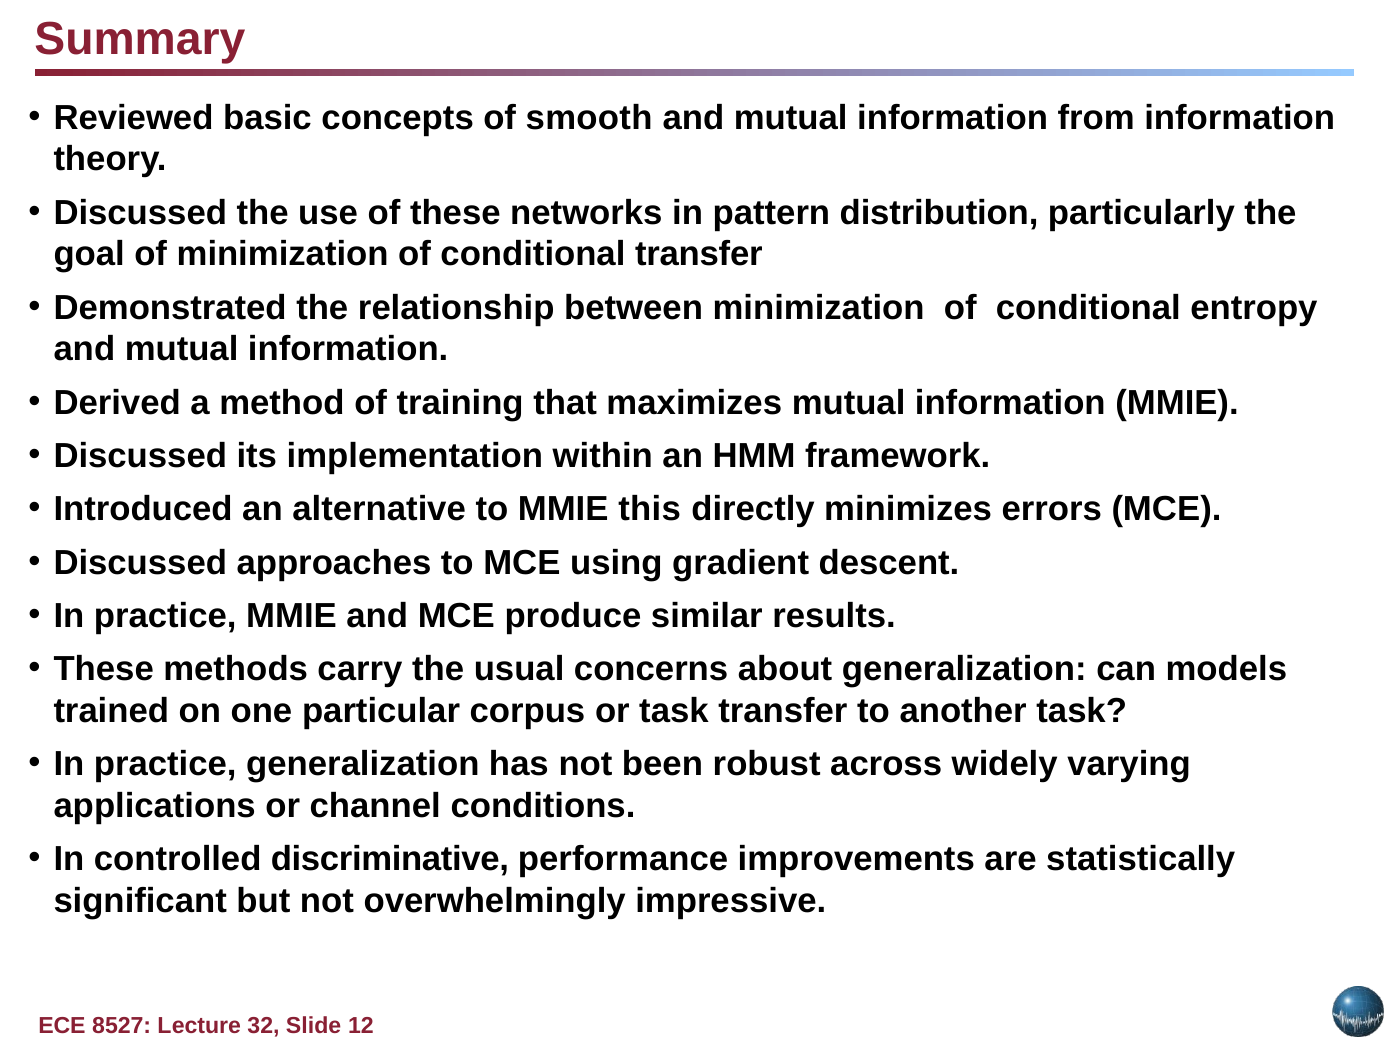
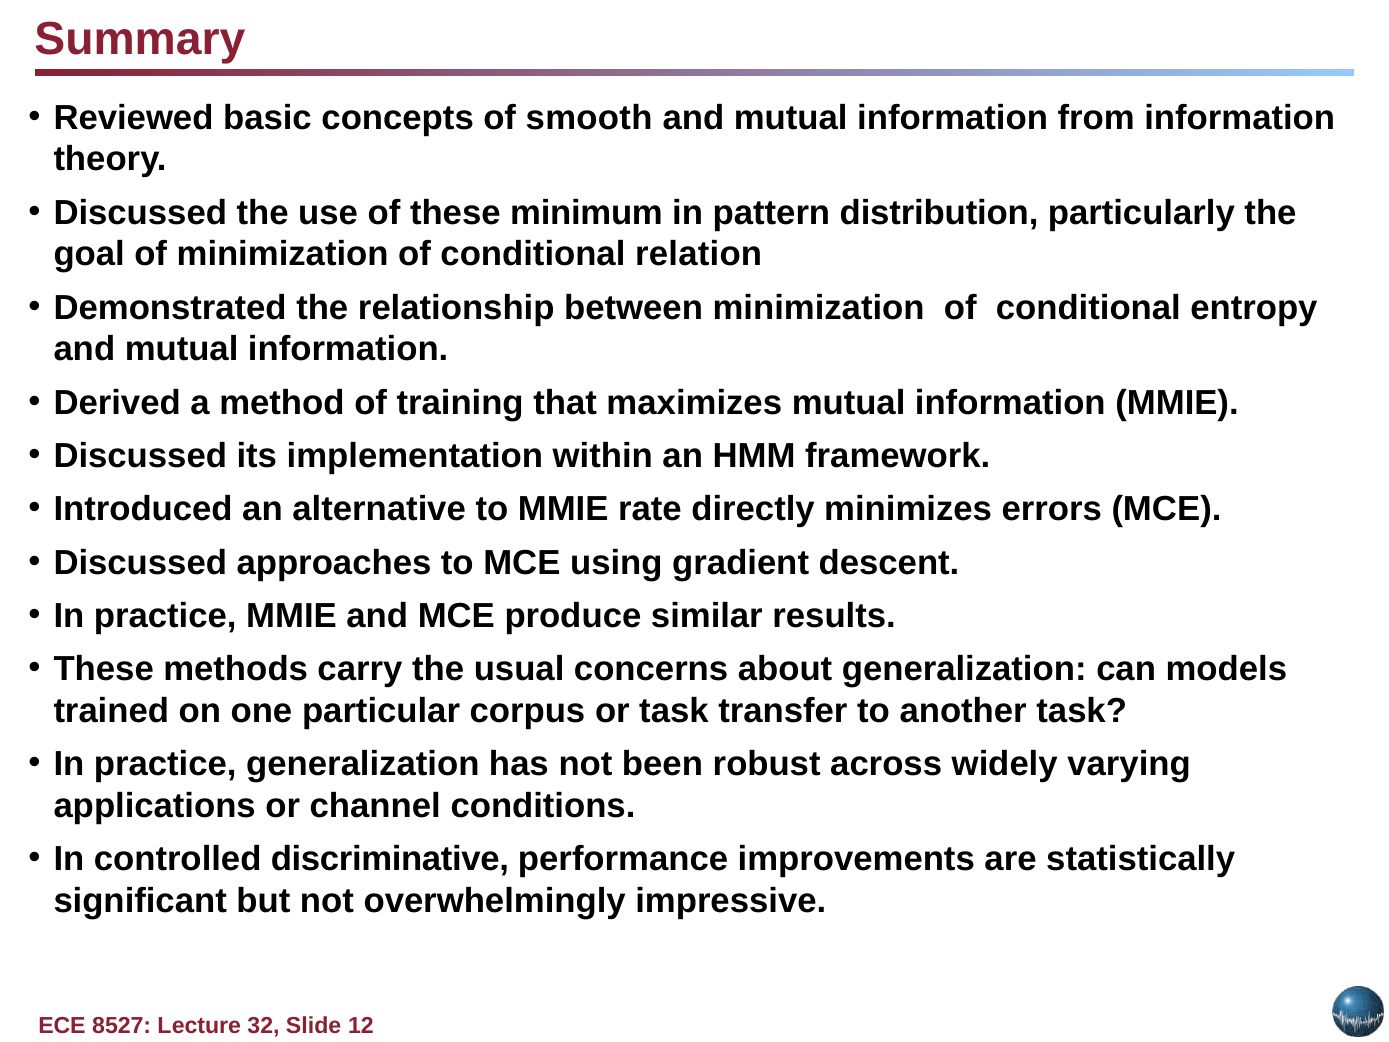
networks: networks -> minimum (587, 213)
conditional transfer: transfer -> relation (699, 254)
this: this -> rate (650, 509)
